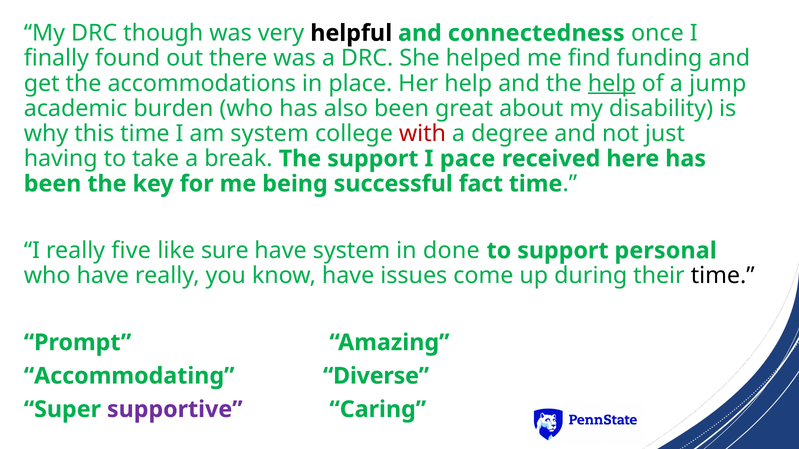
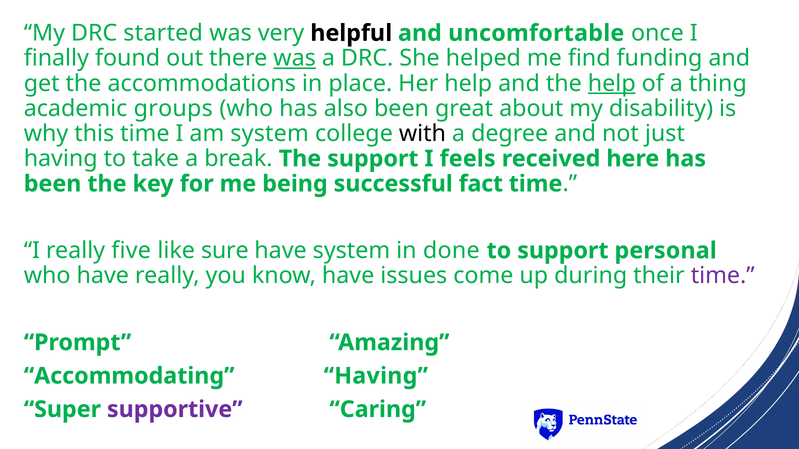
though: though -> started (163, 33)
connectedness: connectedness -> uncomfortable (536, 33)
was underline: none -> present (295, 58)
jump: jump -> thing (718, 83)
burden: burden -> groups (173, 109)
with colour: red -> black (422, 134)
pace: pace -> feels (468, 159)
time colour: black -> purple (723, 276)
Accommodating Diverse: Diverse -> Having (376, 376)
